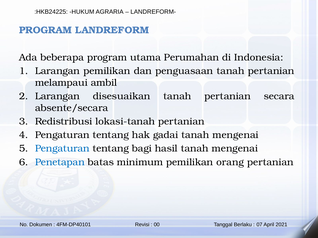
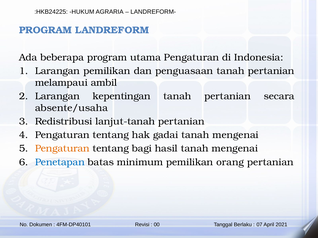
utama Perumahan: Perumahan -> Pengaturan (192, 58)
disesuaikan: disesuaikan -> kepentingan (122, 96)
absente/secara: absente/secara -> absente/usaha (72, 108)
lokasi-tanah: lokasi-tanah -> lanjut-tanah (125, 122)
Pengaturan colour: blue -> orange (62, 149)
